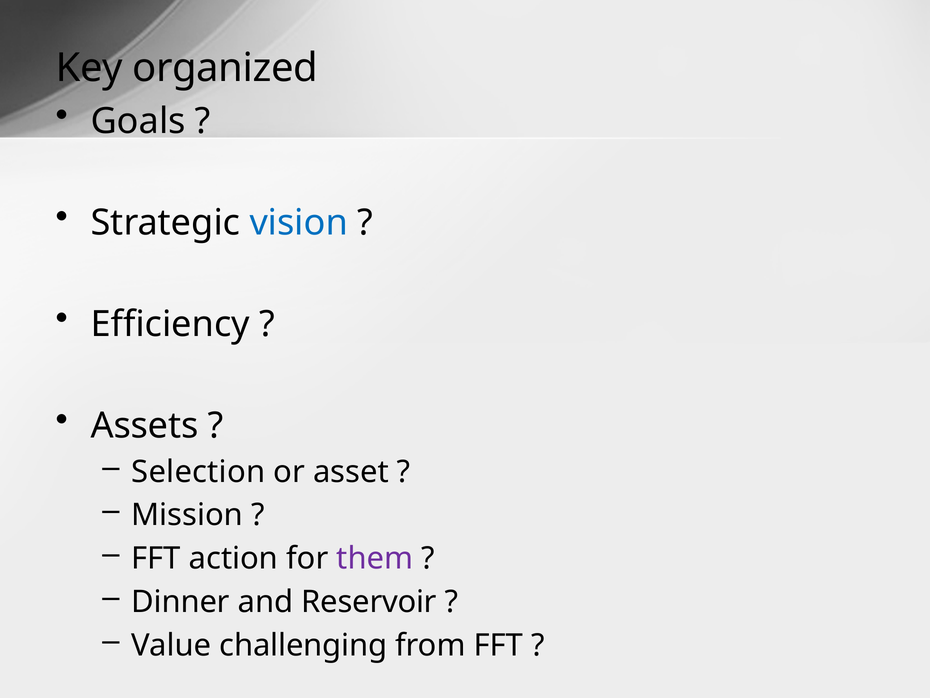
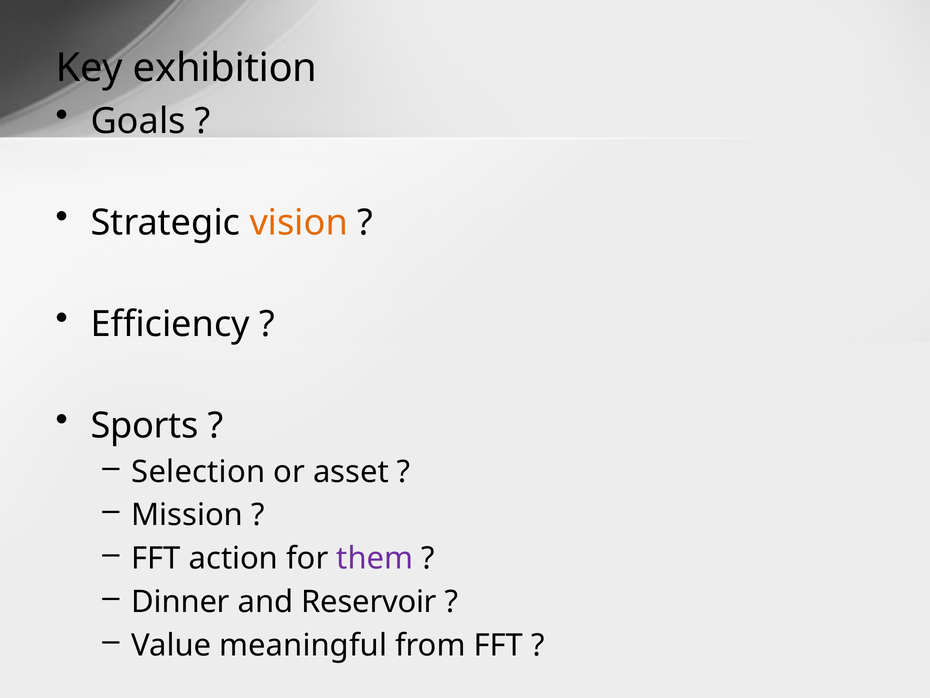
organized: organized -> exhibition (225, 68)
vision colour: blue -> orange (299, 223)
Assets: Assets -> Sports (145, 425)
challenging: challenging -> meaningful (303, 645)
